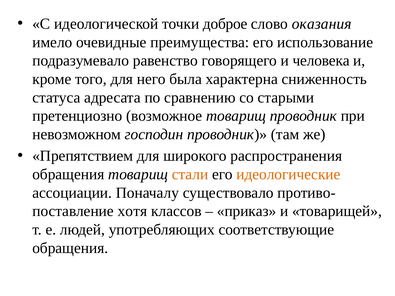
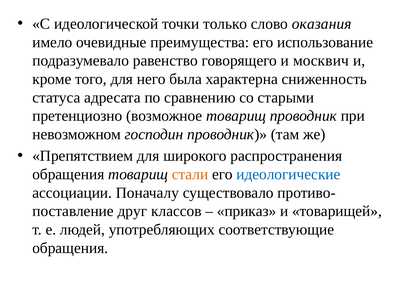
доброе: доброе -> только (225, 24)
человека: человека -> москвич (321, 61)
идеологические colour: orange -> blue (288, 174)
хотя: хотя -> друг (132, 211)
